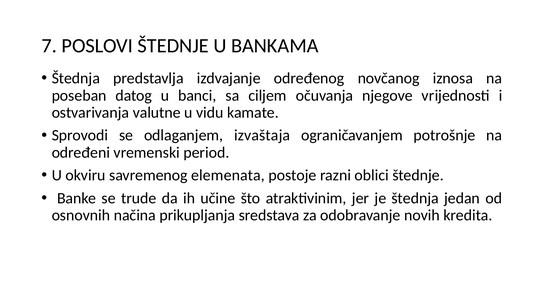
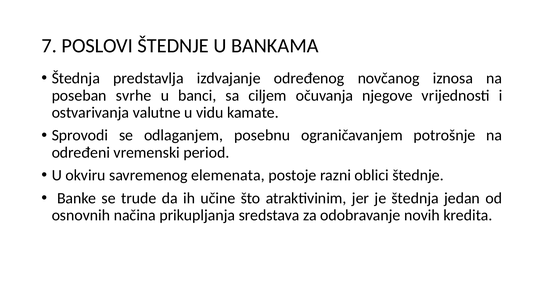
datog: datog -> svrhe (134, 95)
izvaštaja: izvaštaja -> posebnu (262, 135)
